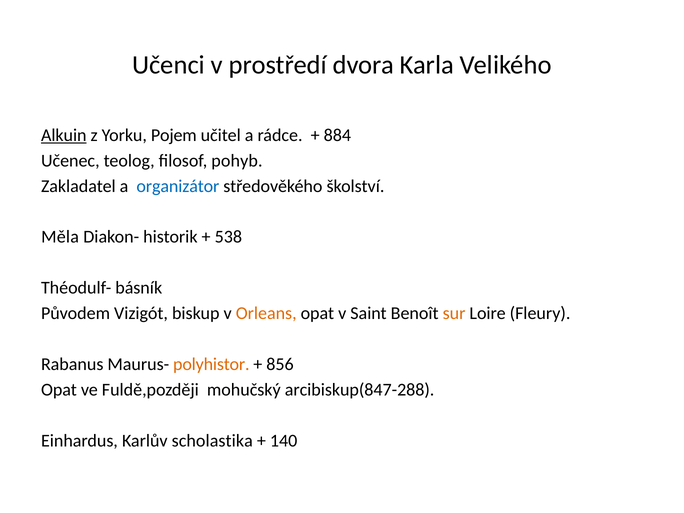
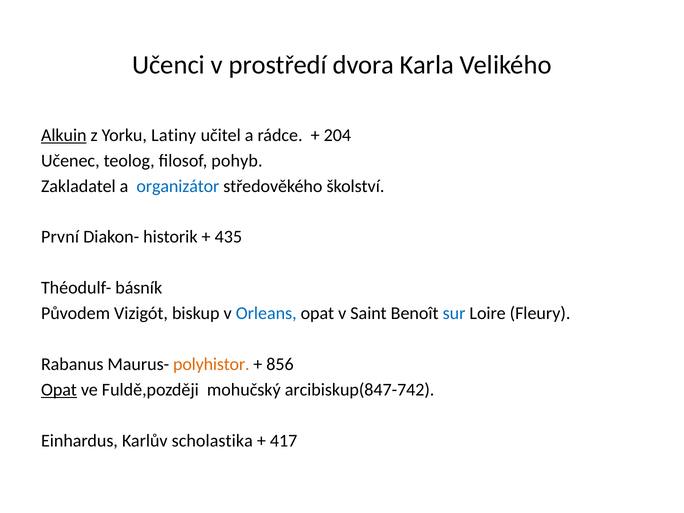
Pojem: Pojem -> Latiny (174, 135)
884: 884 -> 204 (337, 135)
Měla: Měla -> První (60, 237)
538: 538 -> 435 (228, 237)
Orleans colour: orange -> blue (266, 313)
sur colour: orange -> blue (454, 313)
Opat underline: none -> present (59, 390)
arcibiskup(847-288: arcibiskup(847-288 -> arcibiskup(847-742 (360, 390)
140: 140 -> 417 (284, 441)
